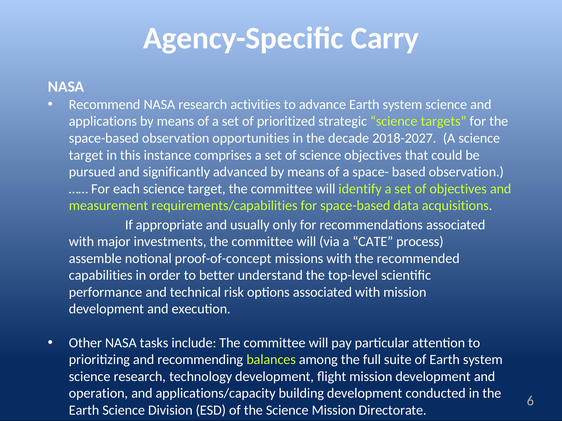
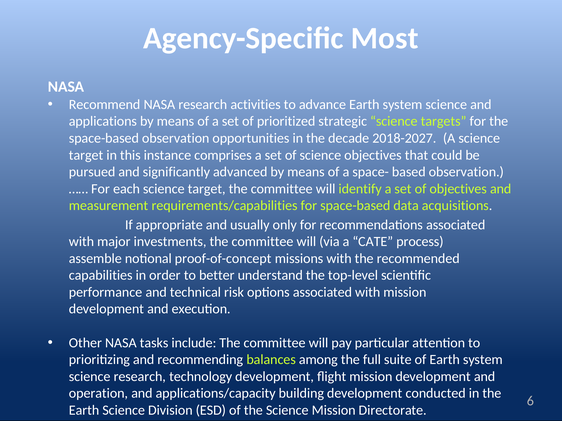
Carry: Carry -> Most (385, 38)
